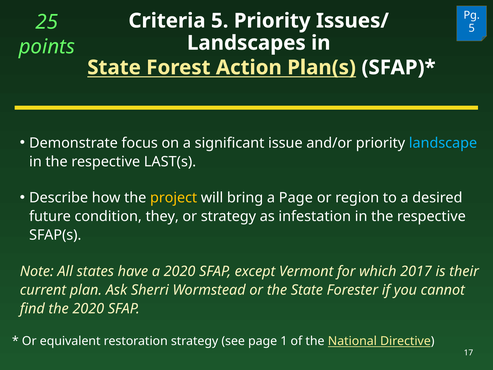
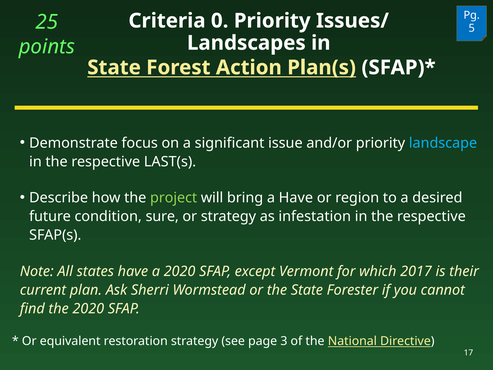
Criteria 5: 5 -> 0 (220, 21)
project colour: yellow -> light green (174, 198)
a Page: Page -> Have (296, 198)
they: they -> sure (162, 216)
1: 1 -> 3 (284, 341)
